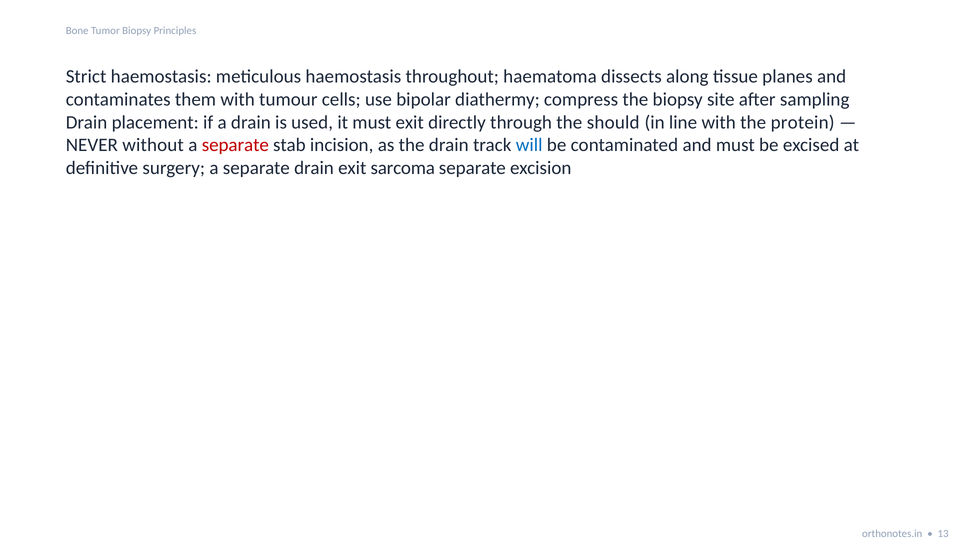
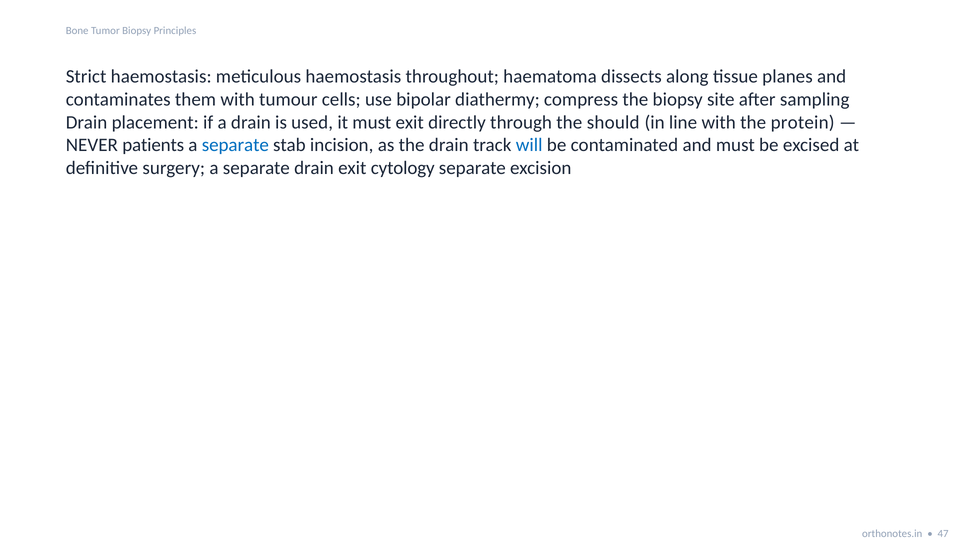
without: without -> patients (153, 145)
separate colour: red -> blue (235, 145)
sarcoma: sarcoma -> cytology (403, 168)
13: 13 -> 47 (943, 534)
